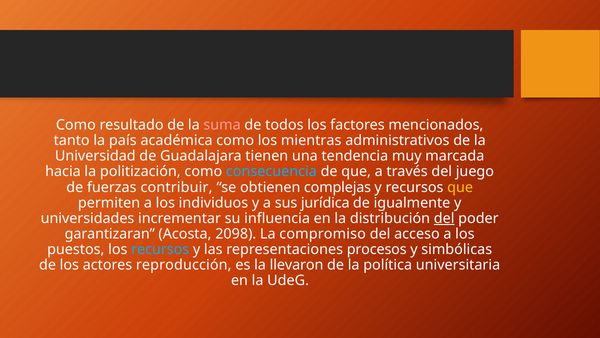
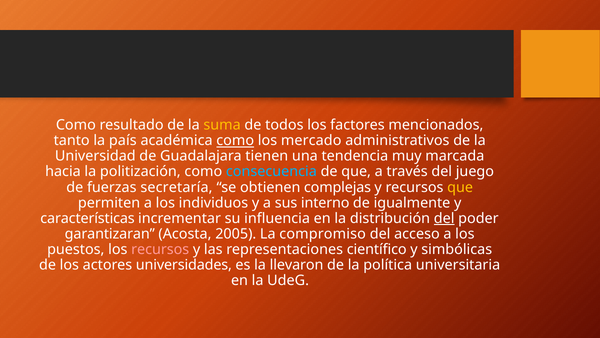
suma colour: pink -> yellow (222, 125)
como underline: none -> present (235, 140)
mientras: mientras -> mercado (311, 140)
contribuir: contribuir -> secretaría (177, 187)
jurídica: jurídica -> interno (325, 203)
universidades: universidades -> características (88, 218)
2098: 2098 -> 2005 (236, 234)
recursos colour: light blue -> pink (160, 249)
procesos: procesos -> científico (377, 249)
reproducción: reproducción -> universidades (184, 265)
